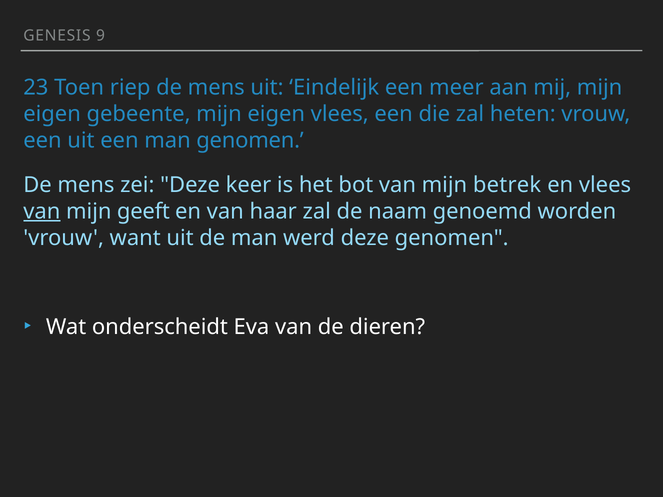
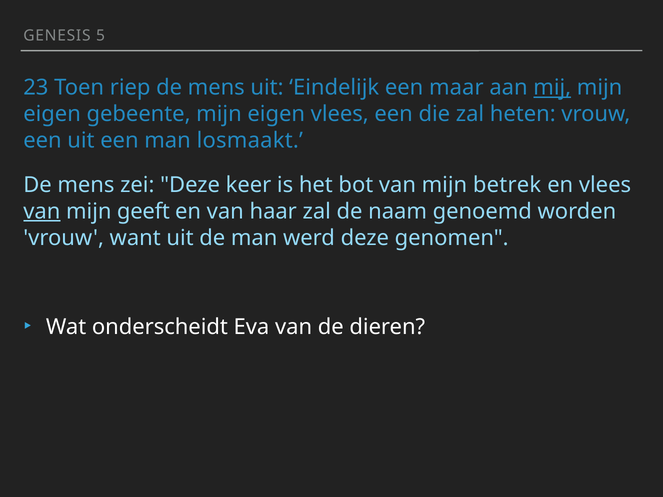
9: 9 -> 5 (101, 36)
meer: meer -> maar (456, 88)
mij underline: none -> present (552, 88)
man genomen: genomen -> losmaakt (250, 141)
